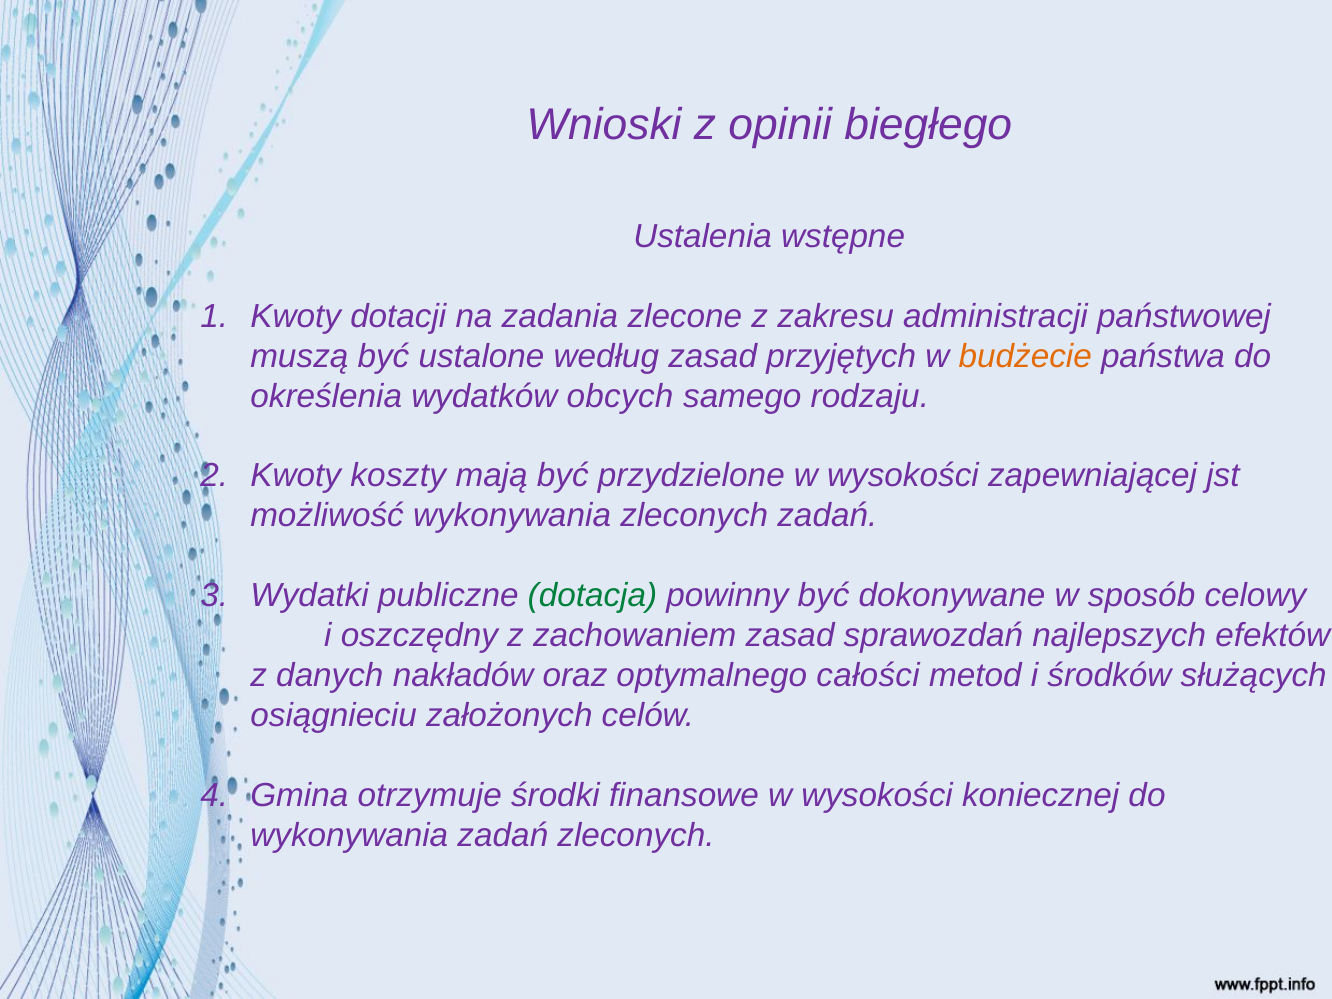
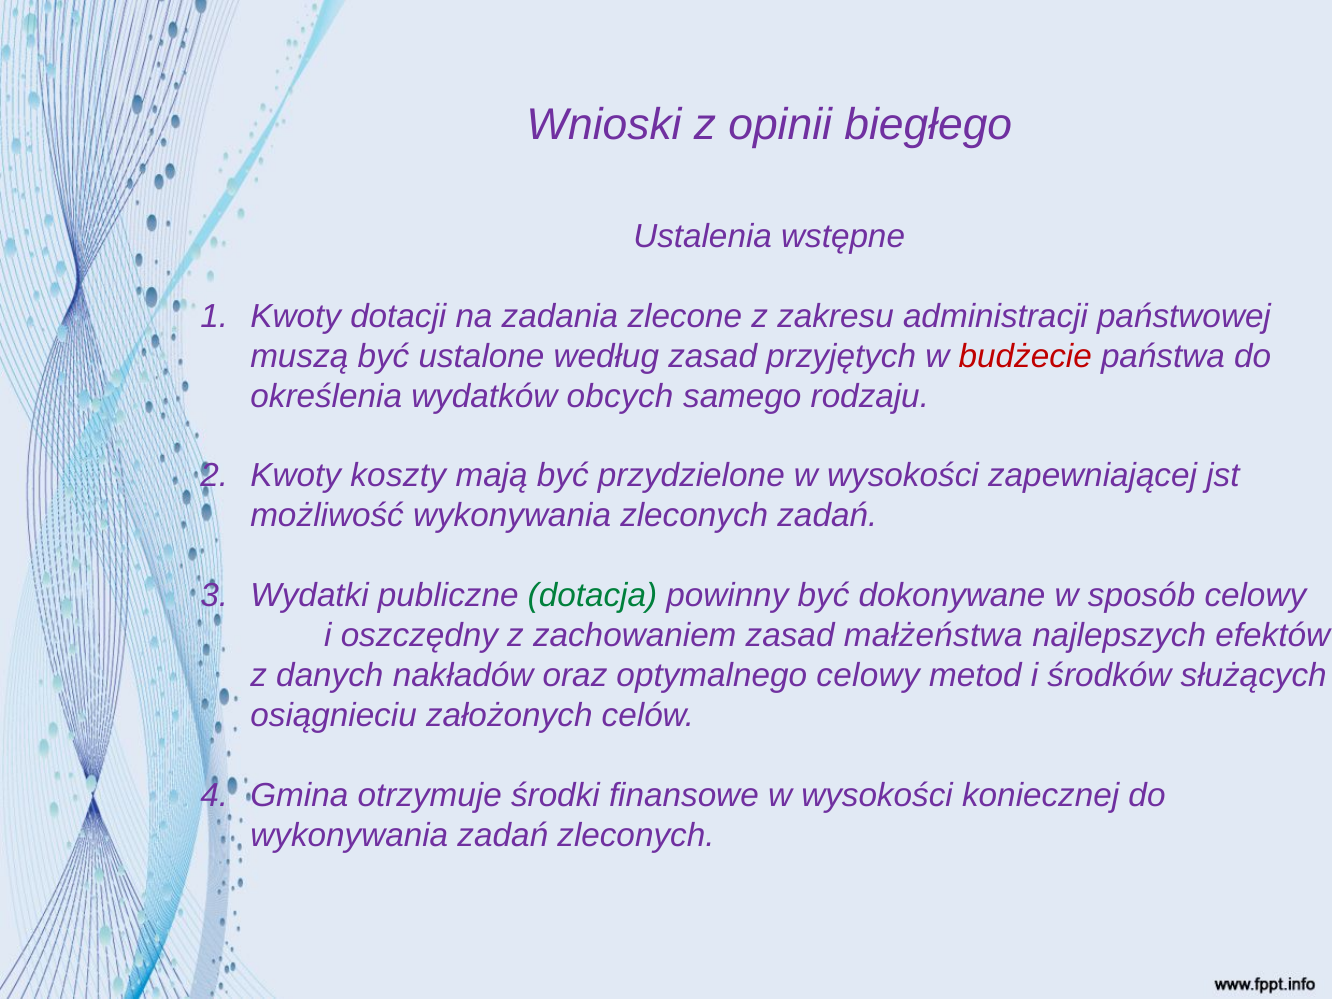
budżecie colour: orange -> red (1025, 356)
sprawozdań: sprawozdań -> małżeństwa (933, 636)
optymalnego całości: całości -> celowy (868, 676)
